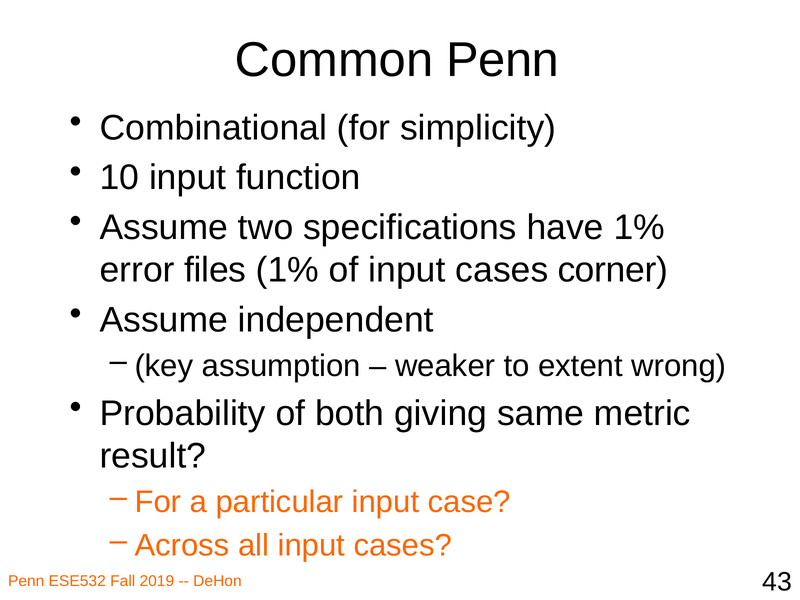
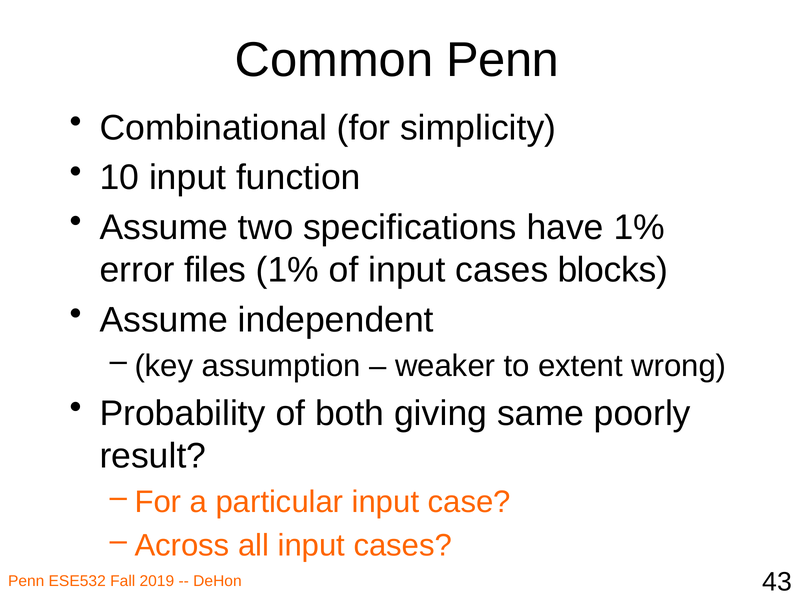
corner: corner -> blocks (613, 270)
metric: metric -> poorly (642, 413)
